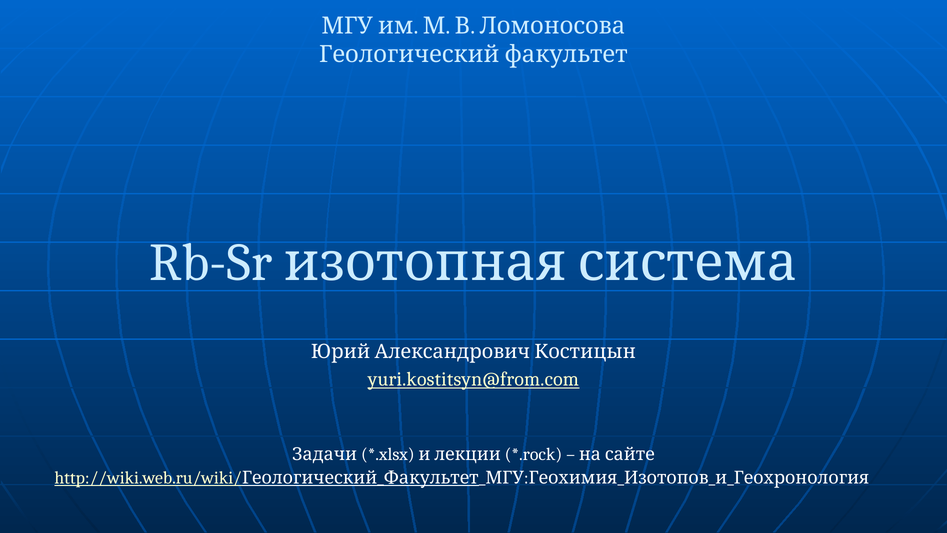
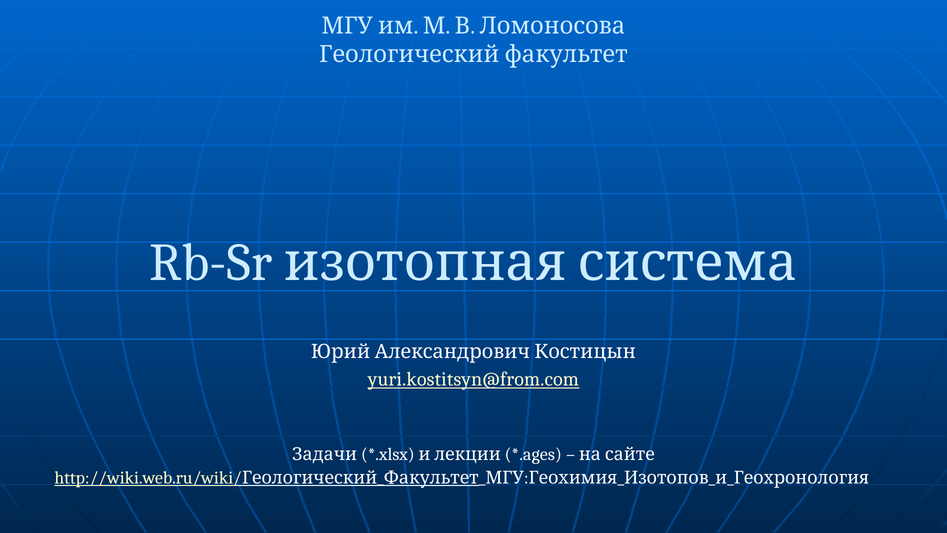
.rock: .rock -> .ages (541, 454)
